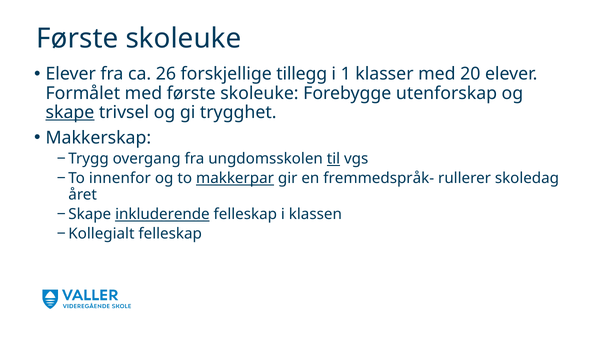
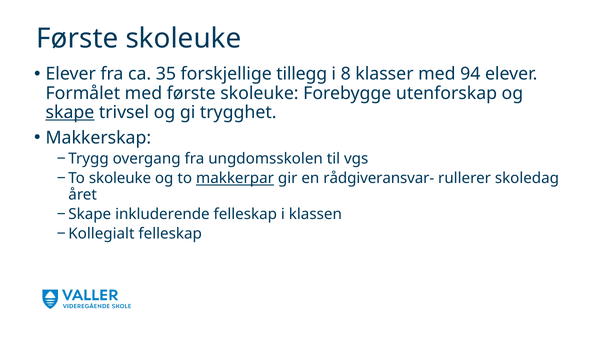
26: 26 -> 35 (166, 74)
1: 1 -> 8 (346, 74)
20: 20 -> 94 (470, 74)
til underline: present -> none (333, 159)
innenfor: innenfor -> skoleuke (120, 178)
fremmedspråk-: fremmedspråk- -> rådgiveransvar- (379, 178)
inkluderende underline: present -> none (162, 214)
